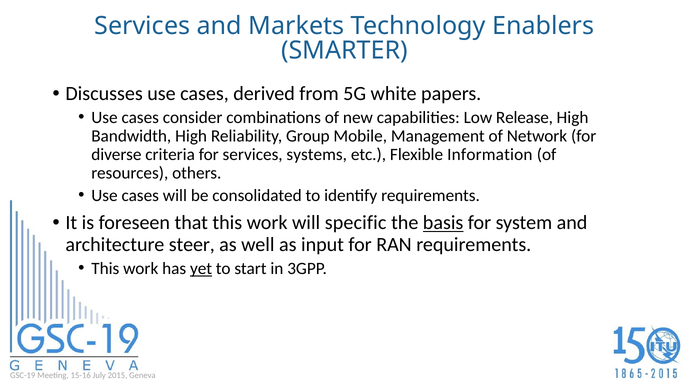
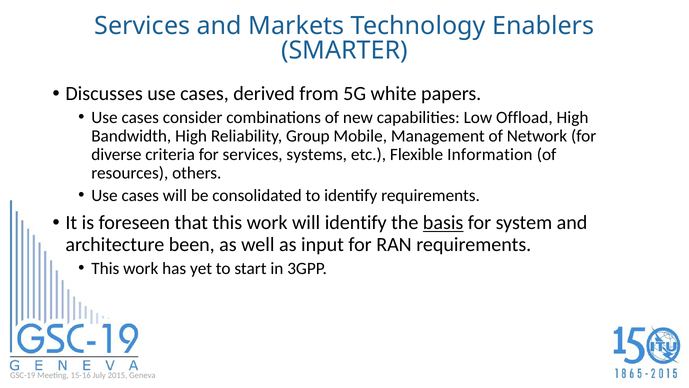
Release: Release -> Offload (524, 117)
will specific: specific -> identify (356, 223)
steer: steer -> been (192, 244)
yet underline: present -> none (201, 268)
